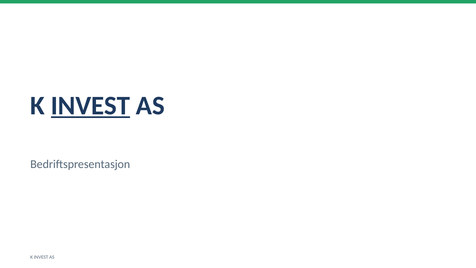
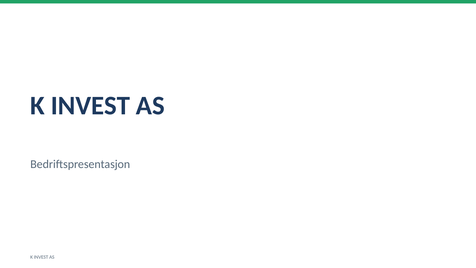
INVEST underline: present -> none (90, 106)
